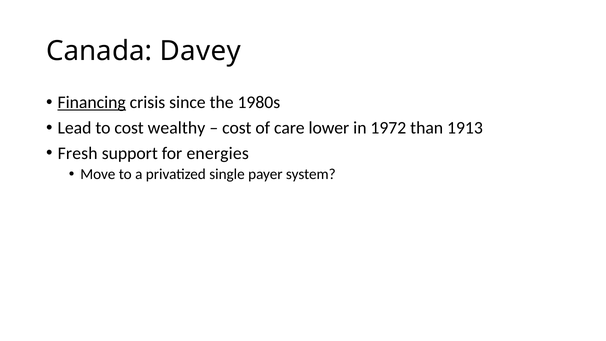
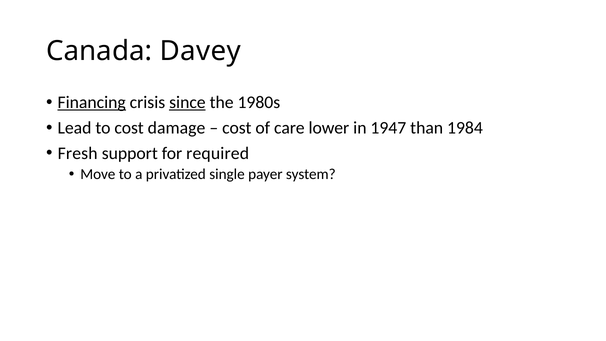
since underline: none -> present (187, 102)
wealthy: wealthy -> damage (177, 128)
1972: 1972 -> 1947 (388, 128)
1913: 1913 -> 1984 (465, 128)
energies: energies -> required (218, 153)
